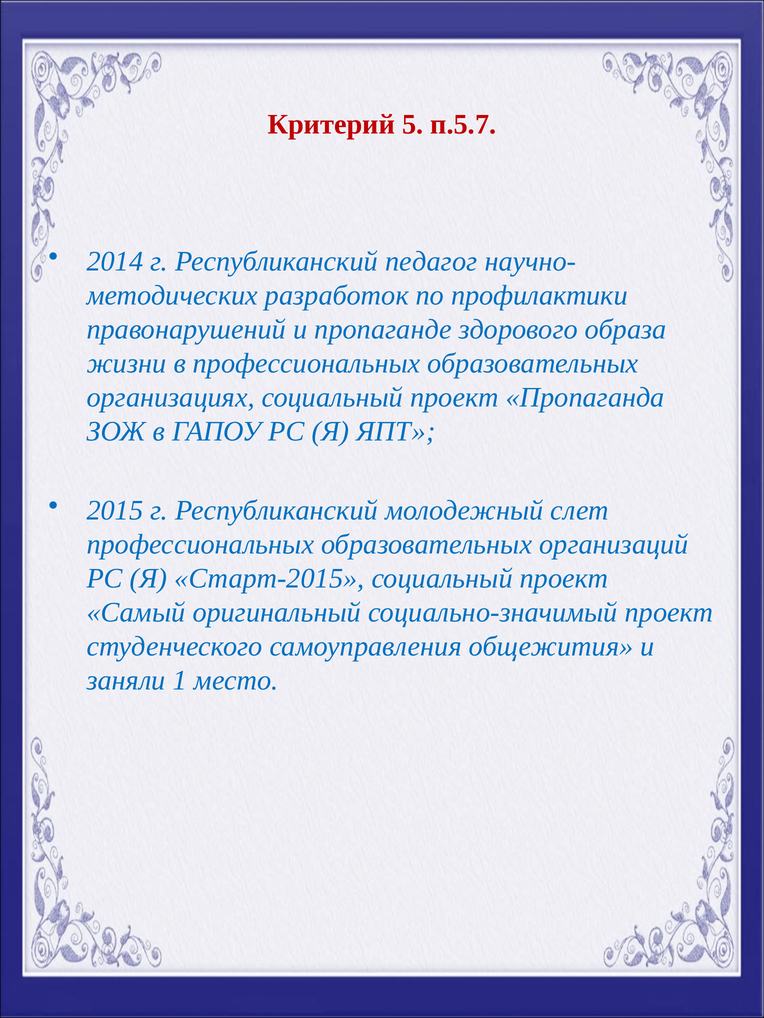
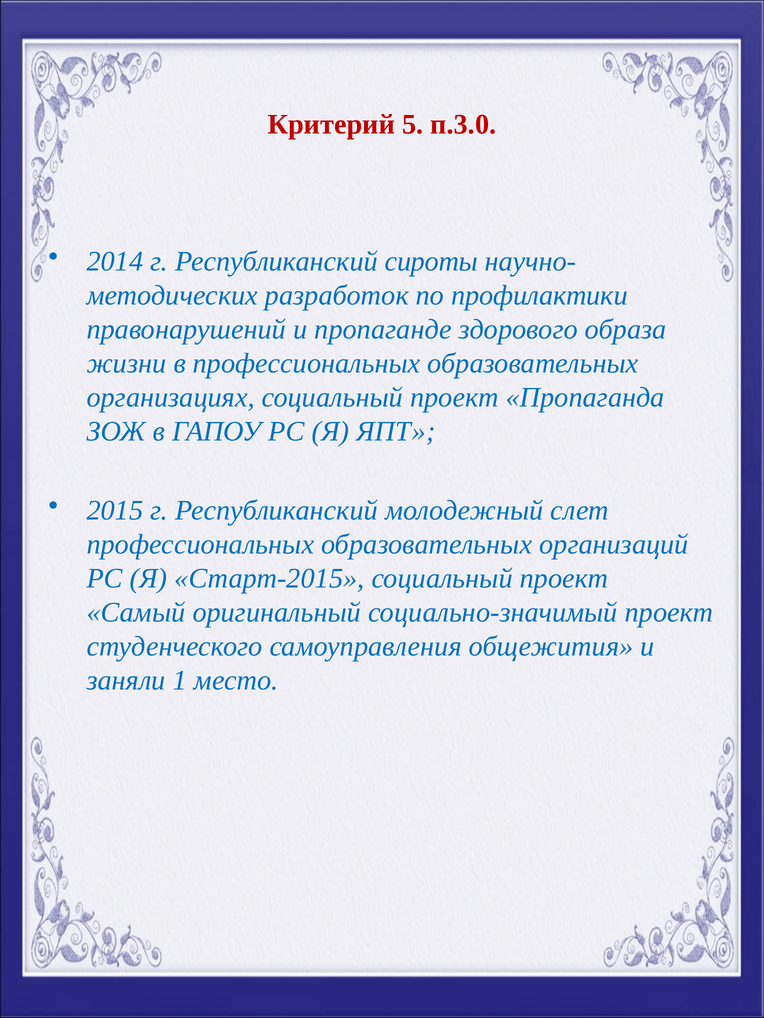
п.5.7: п.5.7 -> п.3.0 (463, 124)
педагог: педагог -> сироты (431, 262)
